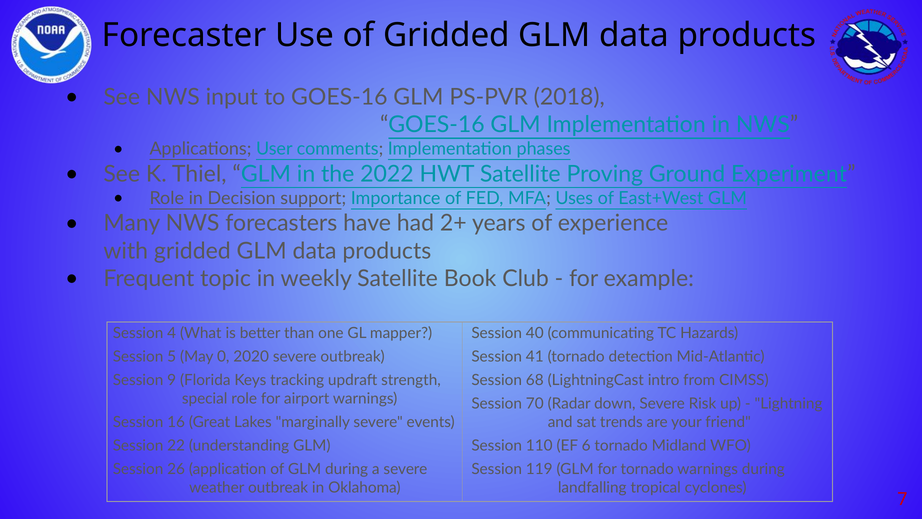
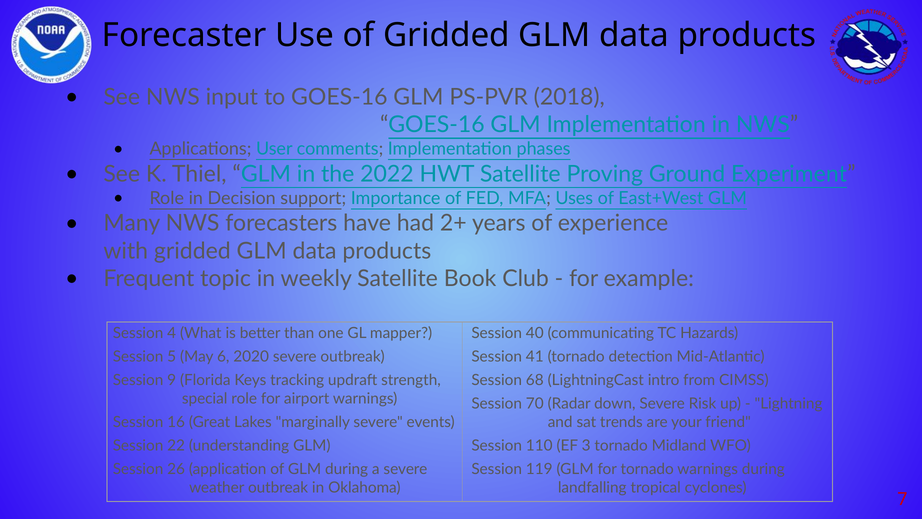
0: 0 -> 6 (223, 356)
6: 6 -> 3 (586, 445)
